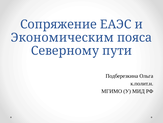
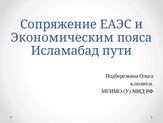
Северному: Северному -> Исламабад (65, 50)
